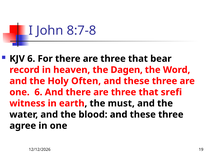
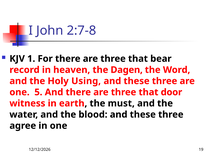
8:7-8: 8:7-8 -> 2:7-8 (81, 31)
KJV 6: 6 -> 1 (31, 59)
Often: Often -> Using (86, 81)
one 6: 6 -> 5 (38, 92)
srefi: srefi -> door (171, 92)
